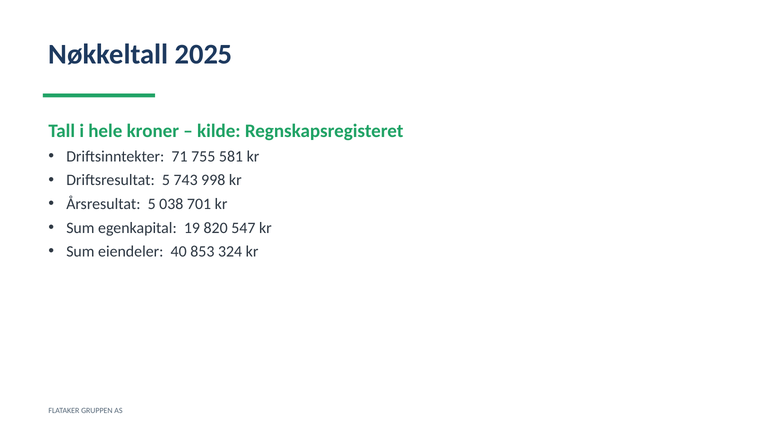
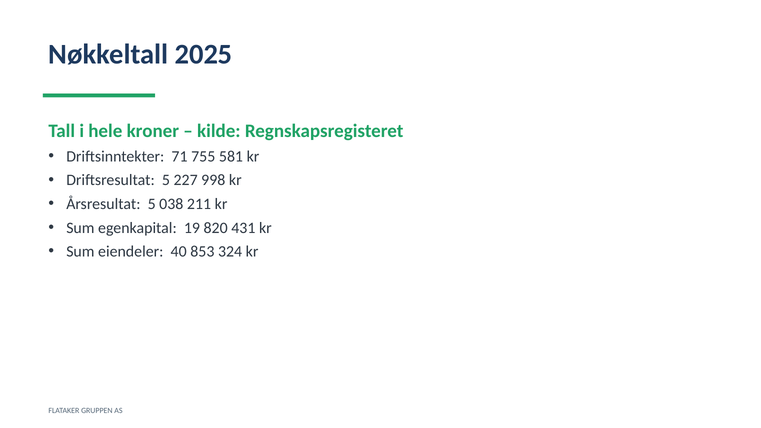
743: 743 -> 227 (186, 180)
701: 701 -> 211 (199, 204)
547: 547 -> 431 (243, 228)
